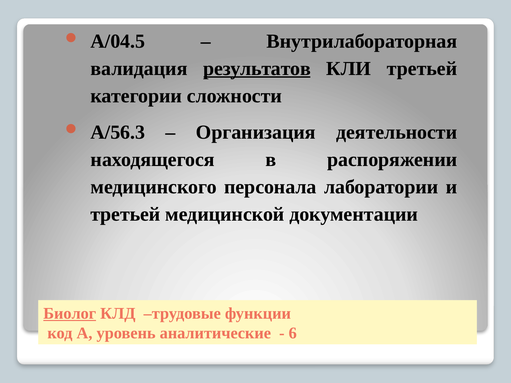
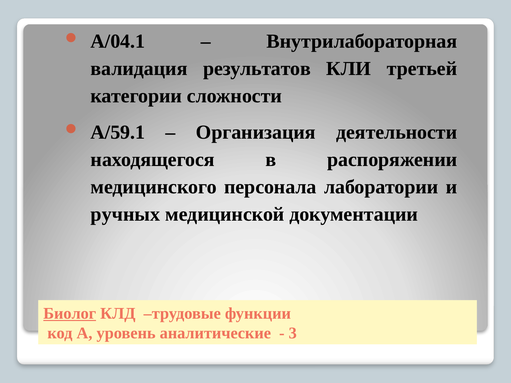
А/04.5: А/04.5 -> А/04.1 (118, 41)
результатов underline: present -> none (257, 69)
А/56.3: А/56.3 -> А/59.1 (118, 132)
третьей: третьей -> ручных (125, 215)
6: 6 -> 3 (293, 333)
